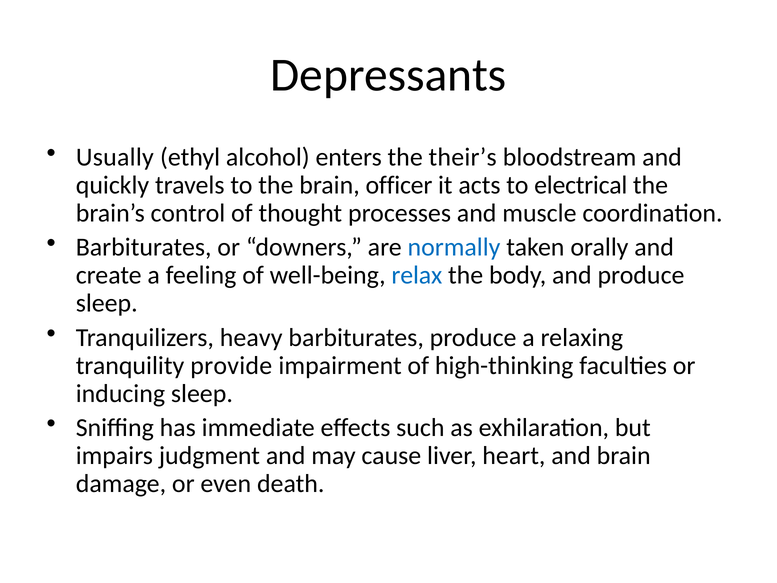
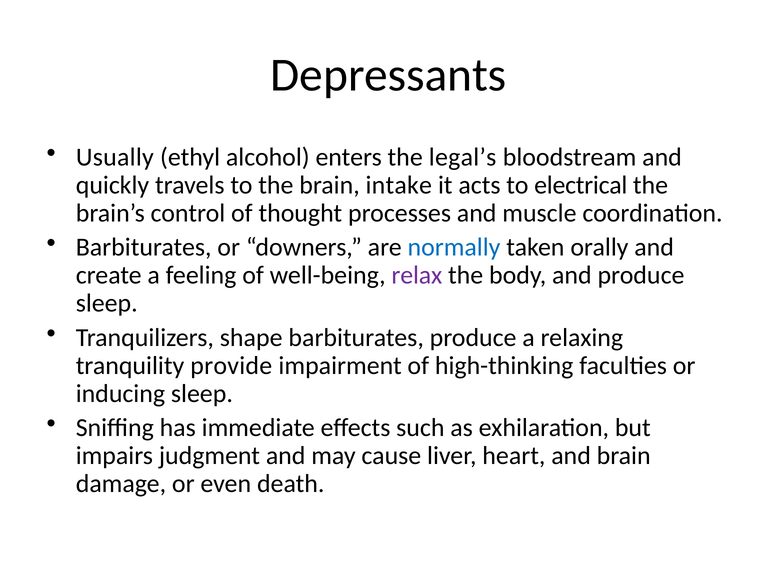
their’s: their’s -> legal’s (463, 157)
officer: officer -> intake (399, 185)
relax colour: blue -> purple (417, 275)
heavy: heavy -> shape (251, 337)
